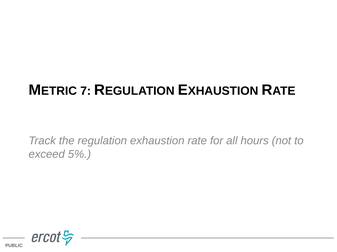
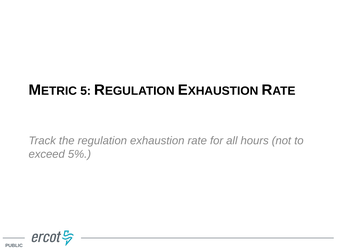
7: 7 -> 5 (86, 91)
